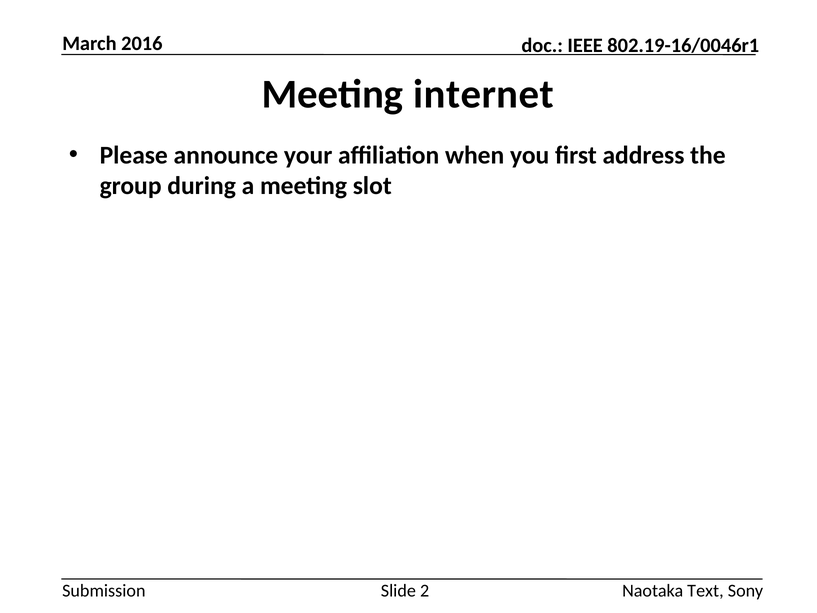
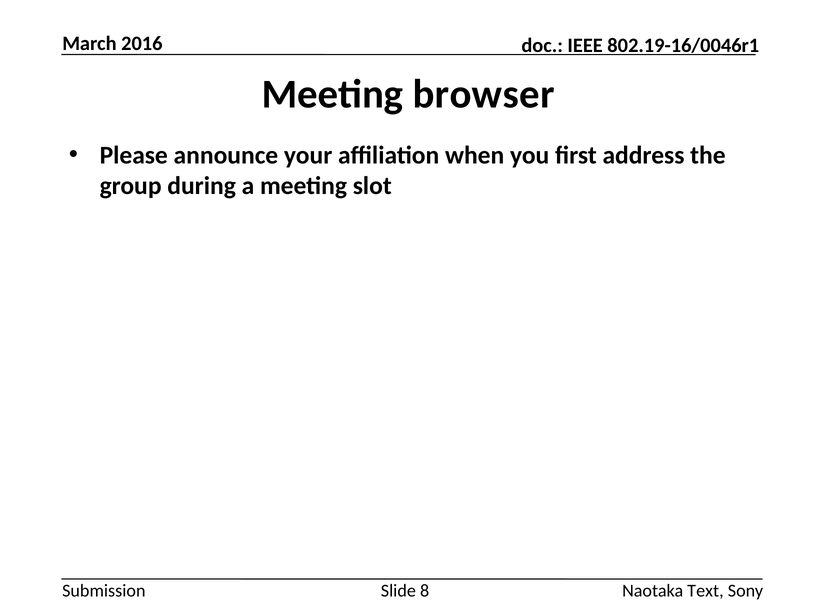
internet: internet -> browser (484, 94)
2: 2 -> 8 (425, 591)
